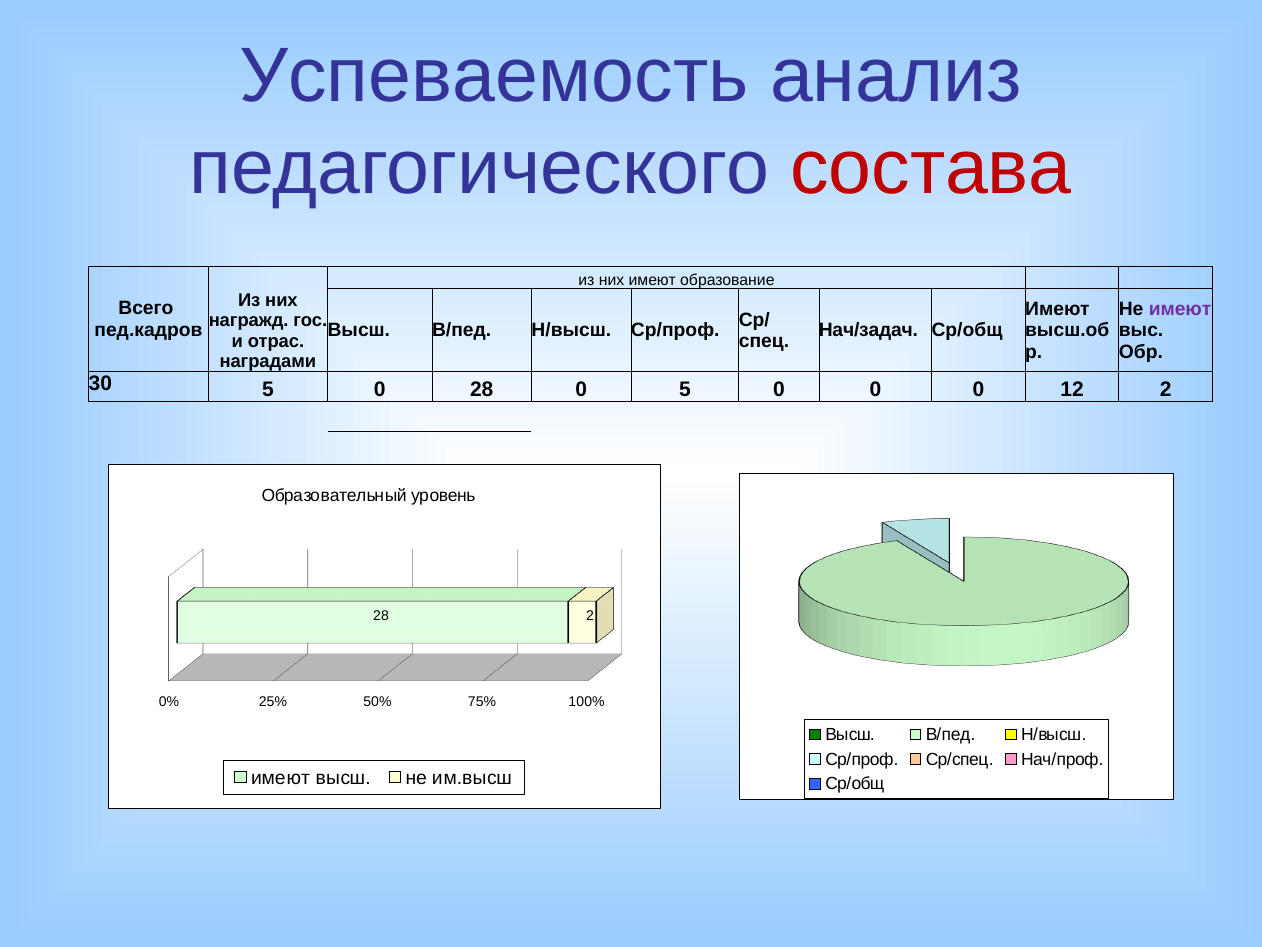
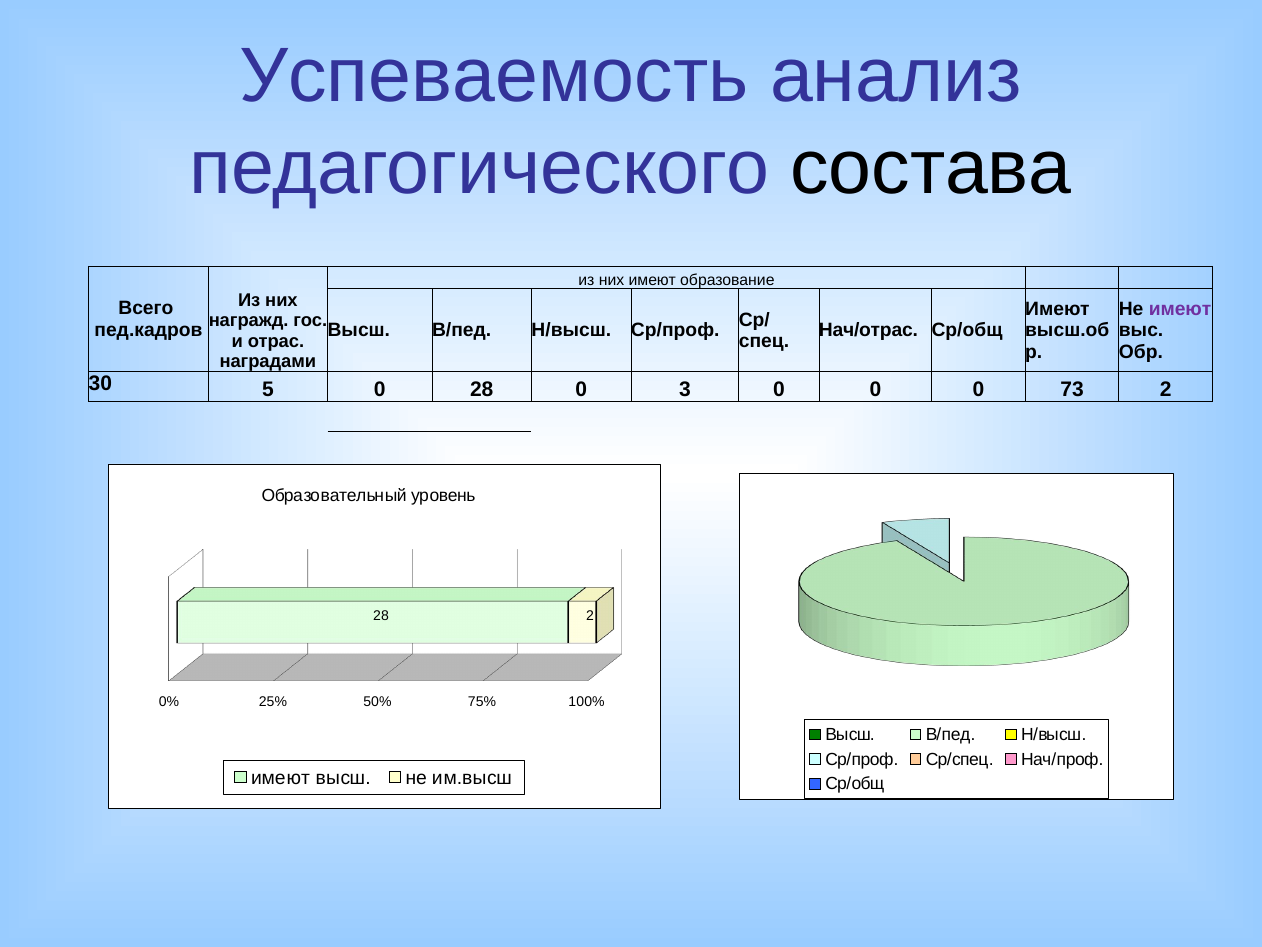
состава colour: red -> black (931, 168)
Нач/задач: Нач/задач -> Нач/отрас (868, 330)
0 5: 5 -> 3 (685, 390)
12: 12 -> 73 (1072, 390)
